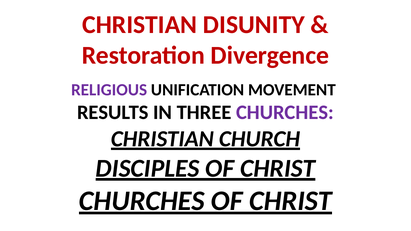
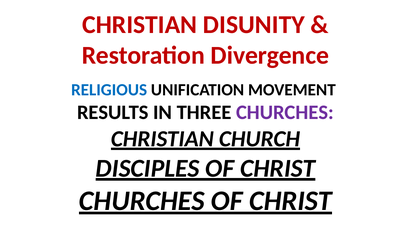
RELIGIOUS colour: purple -> blue (109, 90)
